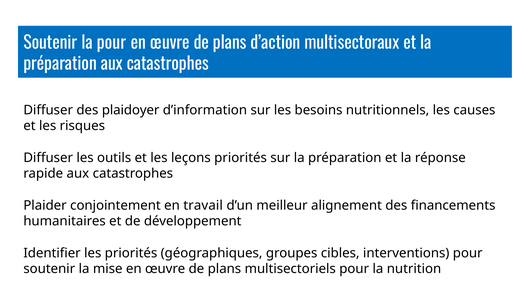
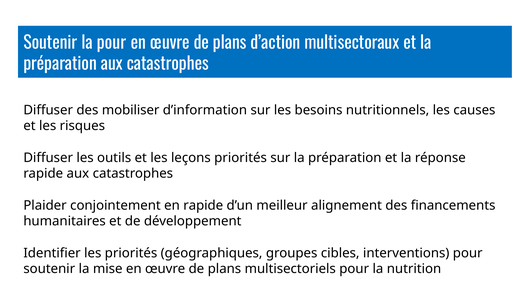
plaidoyer: plaidoyer -> mobiliser (131, 110)
en travail: travail -> rapide (203, 205)
